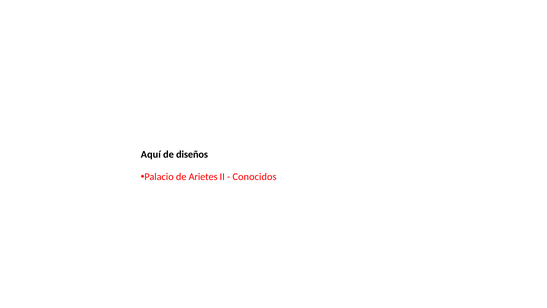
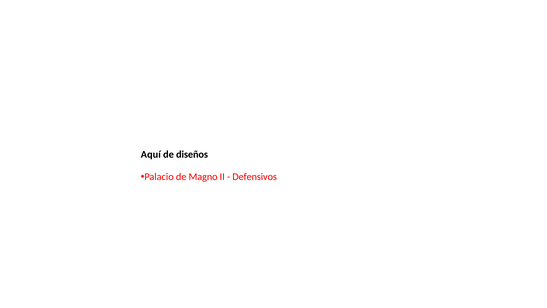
Arietes: Arietes -> Magno (203, 177)
Conocidos: Conocidos -> Defensivos (255, 177)
